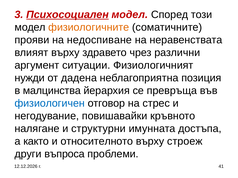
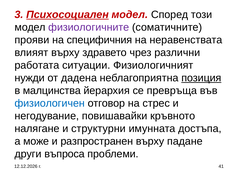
физиологичните colour: orange -> purple (89, 27)
недоспиване: недоспиване -> специфичния (99, 40)
аргумент: аргумент -> работата (37, 66)
позиция underline: none -> present (201, 78)
както: както -> може (36, 142)
относителното: относителното -> разпространен (97, 142)
строеж: строеж -> падане (185, 142)
